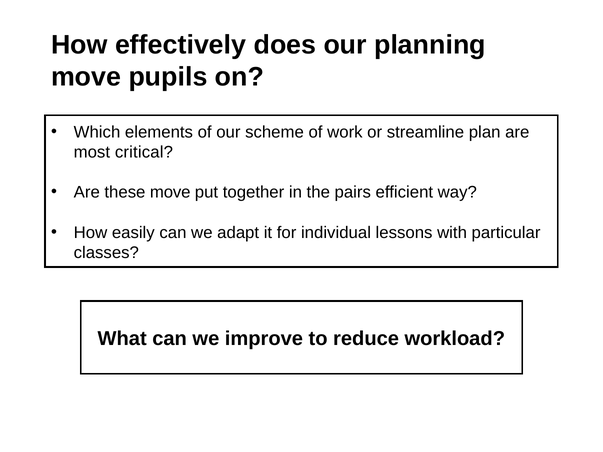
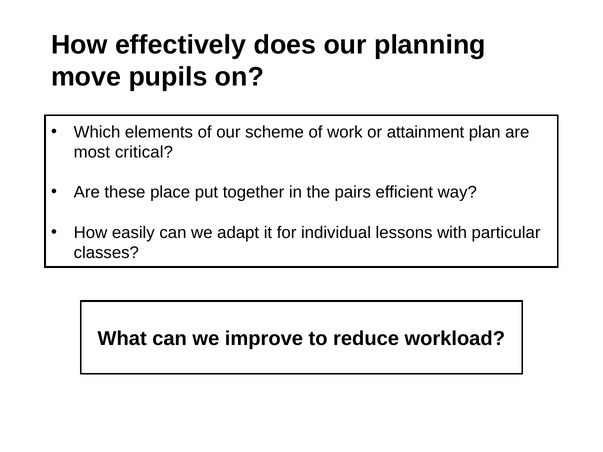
streamline: streamline -> attainment (426, 132)
these move: move -> place (170, 192)
